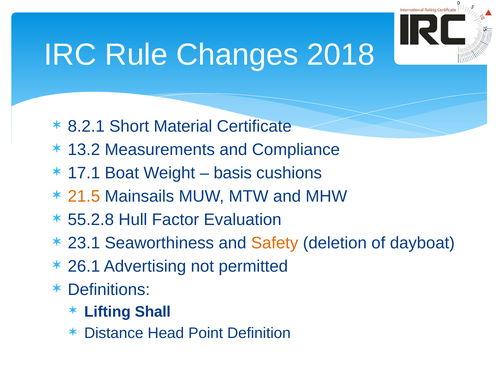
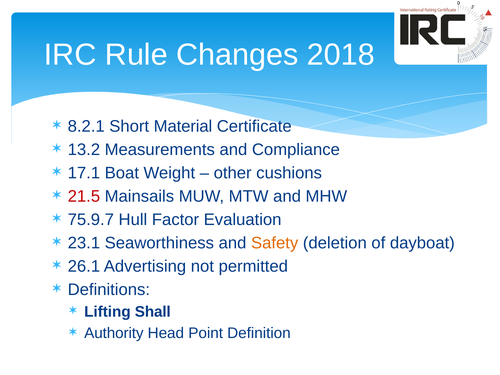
basis: basis -> other (233, 173)
21.5 colour: orange -> red (84, 196)
55.2.8: 55.2.8 -> 75.9.7 (91, 220)
Distance: Distance -> Authority (114, 333)
